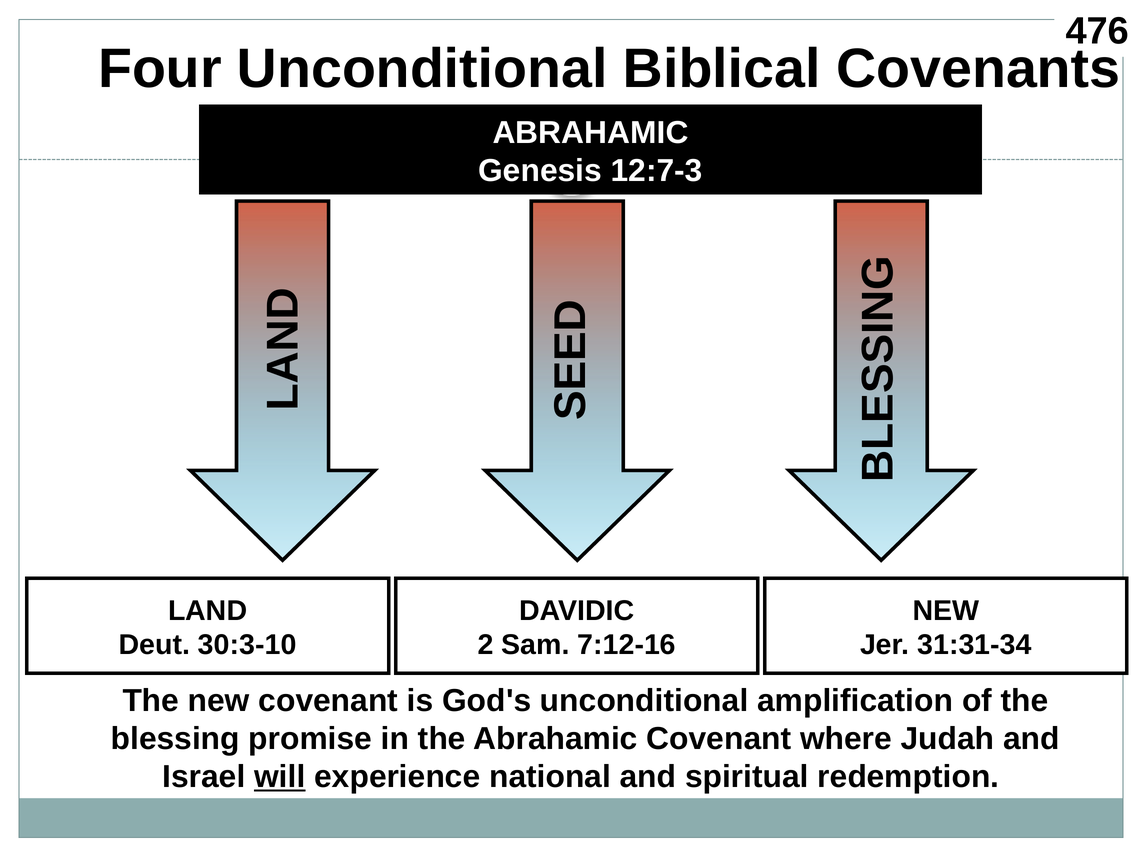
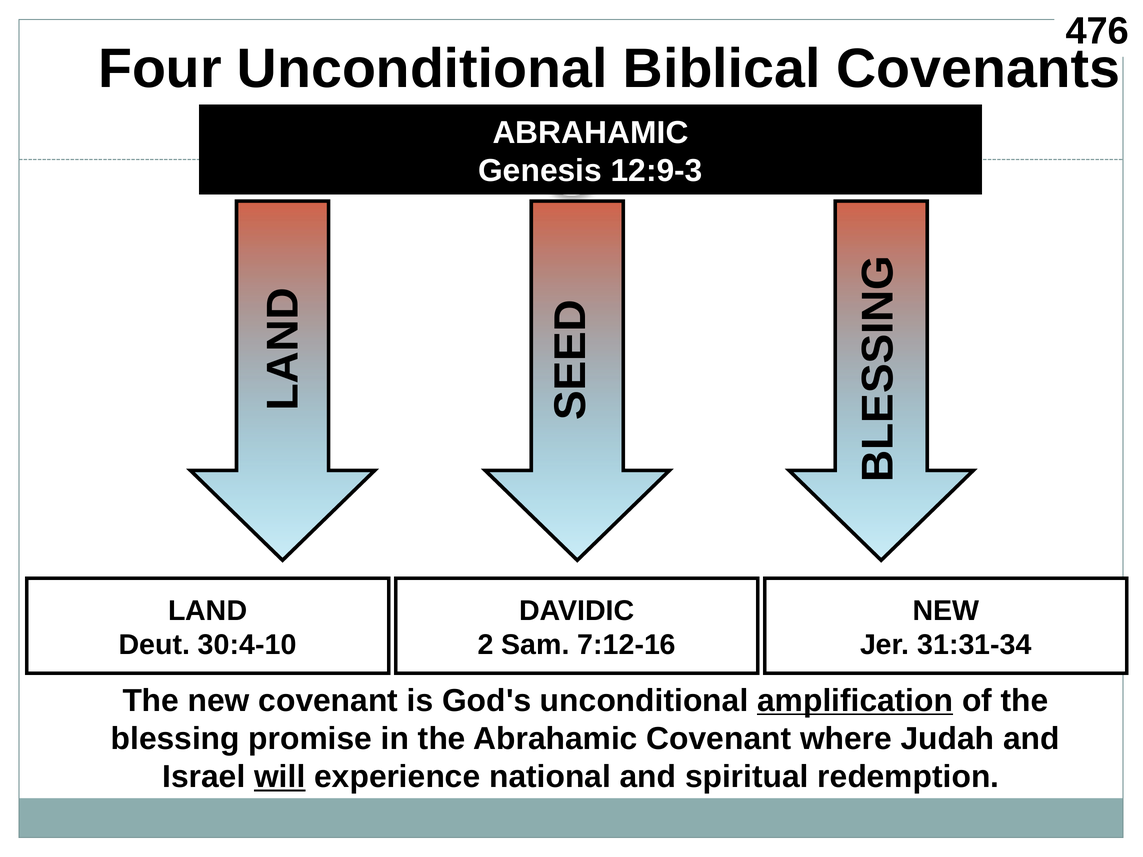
12:7-3: 12:7-3 -> 12:9-3 (657, 171)
30:3-10: 30:3-10 -> 30:4-10 (247, 645)
amplification underline: none -> present (855, 701)
